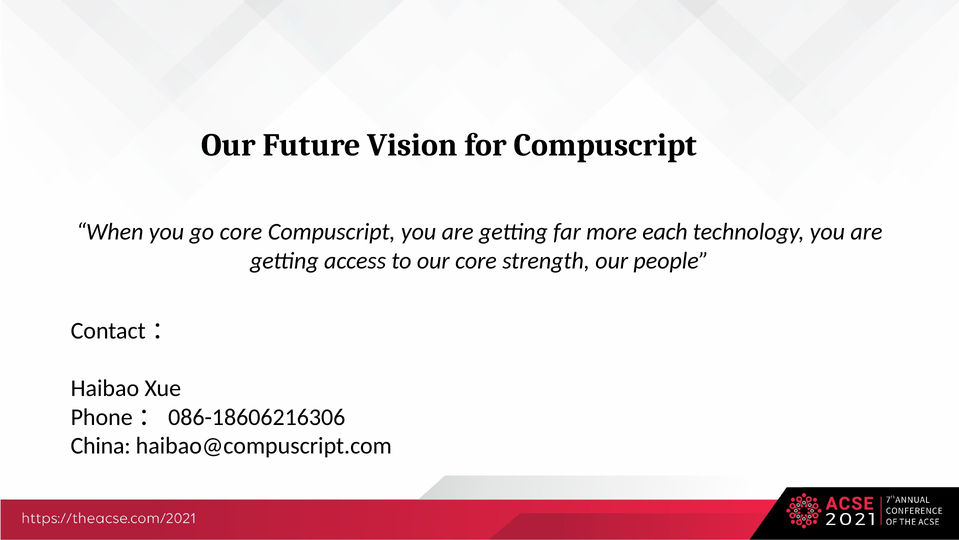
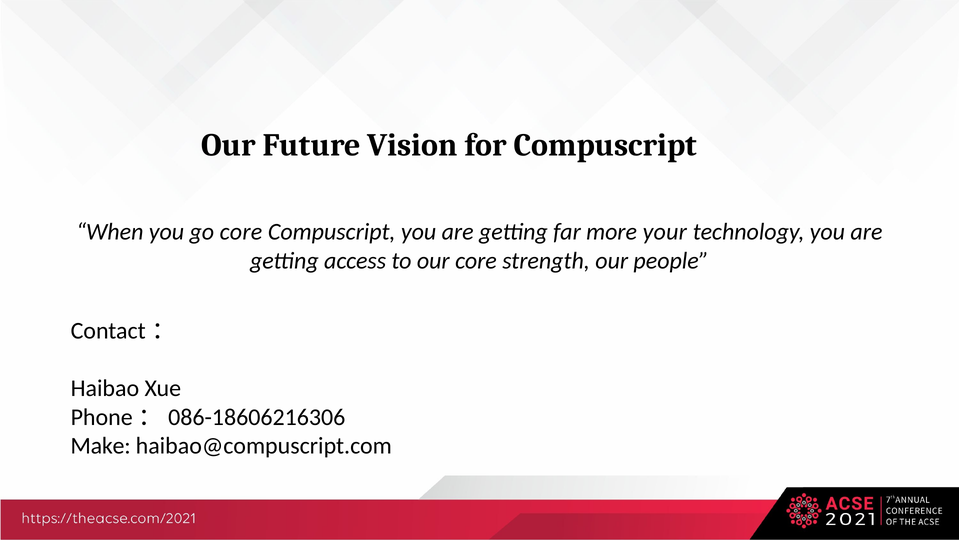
each: each -> your (665, 232)
China: China -> Make (101, 445)
